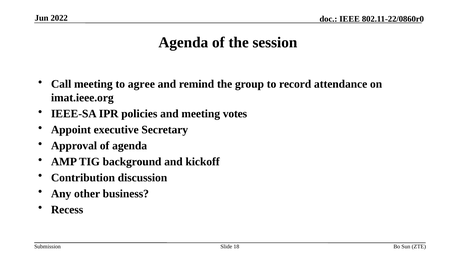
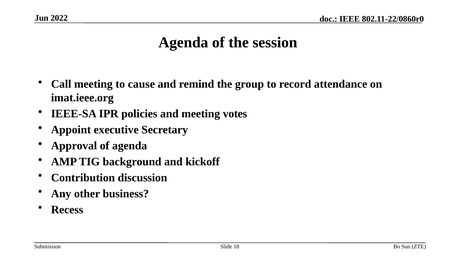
agree: agree -> cause (141, 84)
